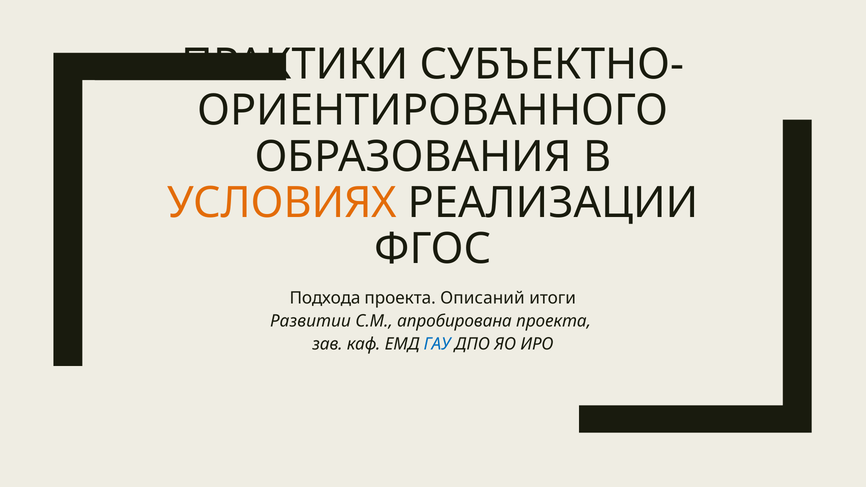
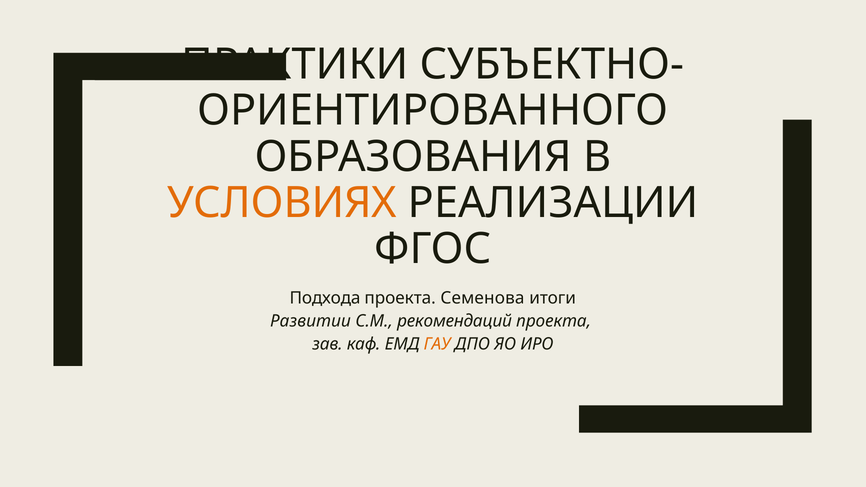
Описаний: Описаний -> Семенова (482, 298)
апробирована: апробирована -> рекомендаций (455, 321)
ГАУ colour: blue -> orange (437, 344)
